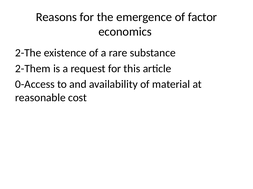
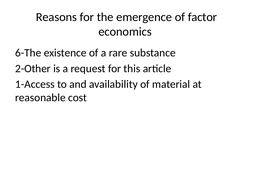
2-The: 2-The -> 6-The (28, 53)
2-Them: 2-Them -> 2-Other (33, 69)
0-Access: 0-Access -> 1-Access (35, 85)
